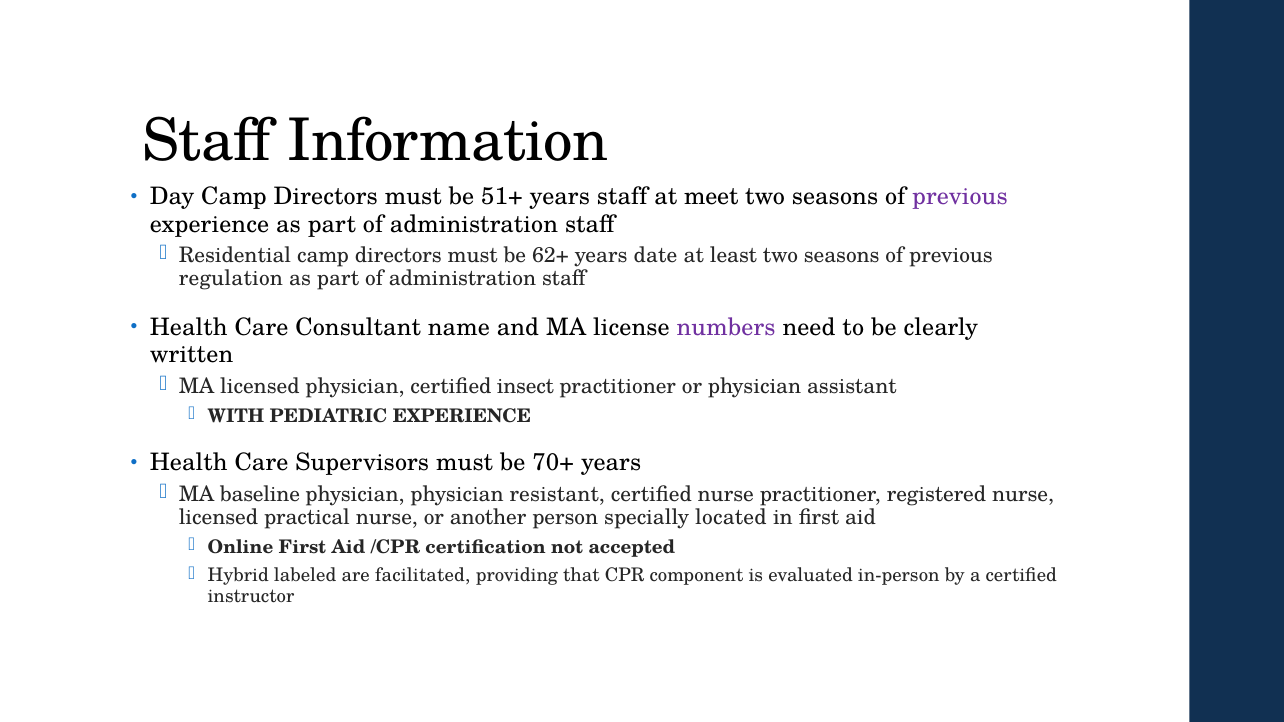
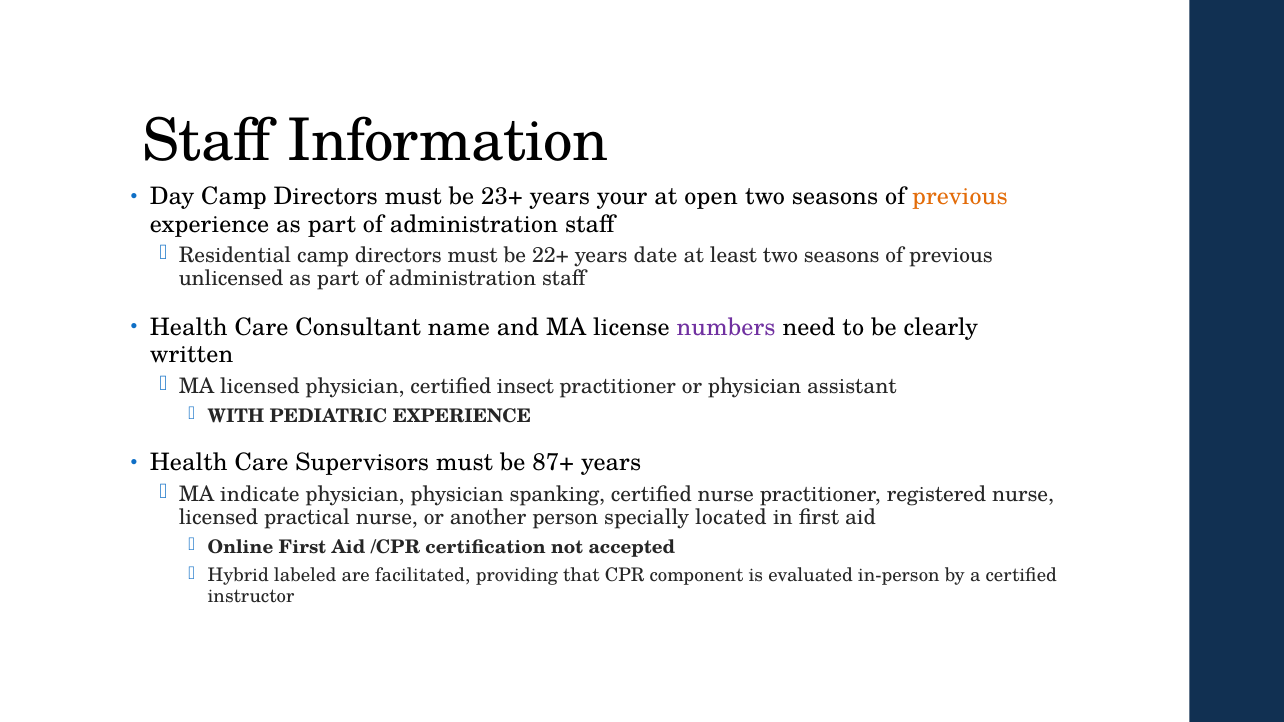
51+: 51+ -> 23+ (502, 197)
years staff: staff -> your (622, 197)
meet: meet -> open (711, 197)
previous colour: purple -> orange (960, 197)
62+: 62+ -> 22+ (550, 256)
regulation: regulation -> unlicensed (231, 279)
70+: 70+ -> 87+ (553, 463)
baseline: baseline -> indicate (260, 495)
resistant: resistant -> spanking (557, 495)
